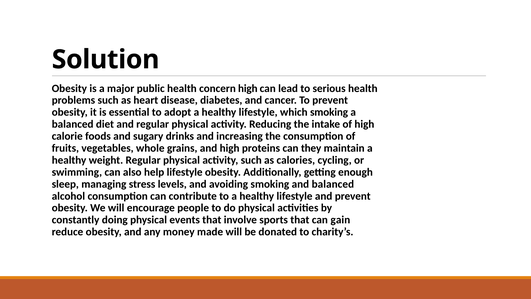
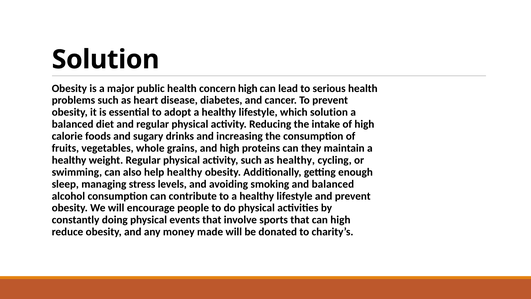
which smoking: smoking -> solution (329, 112)
as calories: calories -> healthy (296, 160)
help lifestyle: lifestyle -> healthy (185, 172)
can gain: gain -> high (340, 220)
